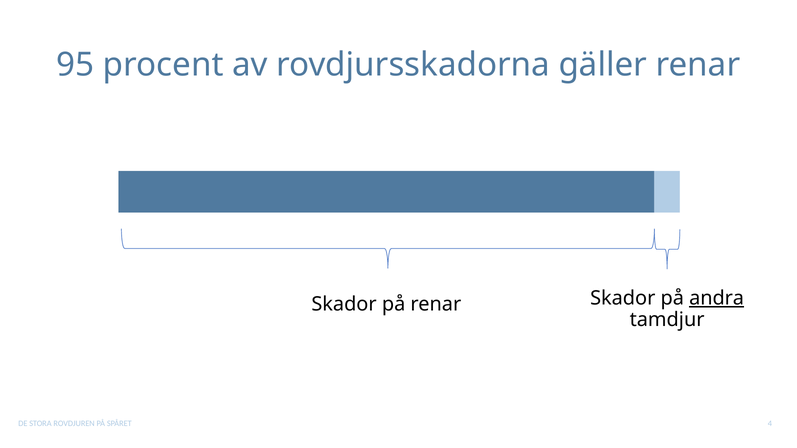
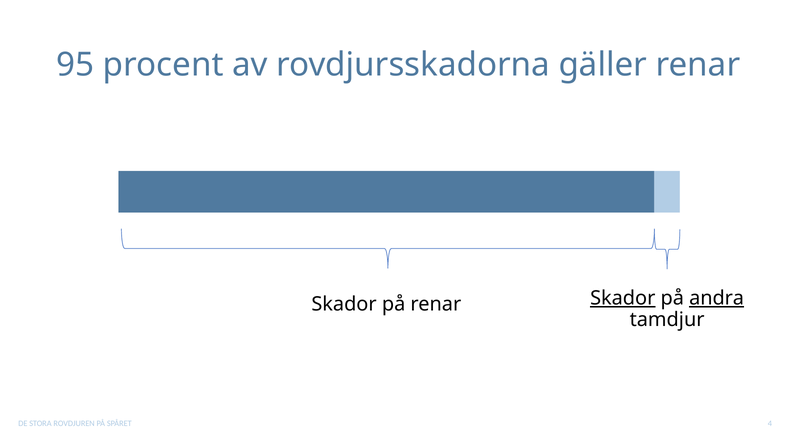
Skador underline: none -> present (623, 298)
